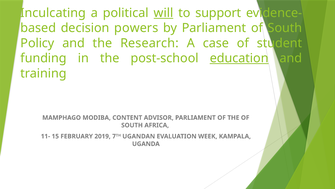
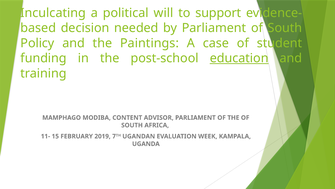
will underline: present -> none (164, 13)
powers: powers -> needed (136, 28)
Research: Research -> Paintings (149, 43)
